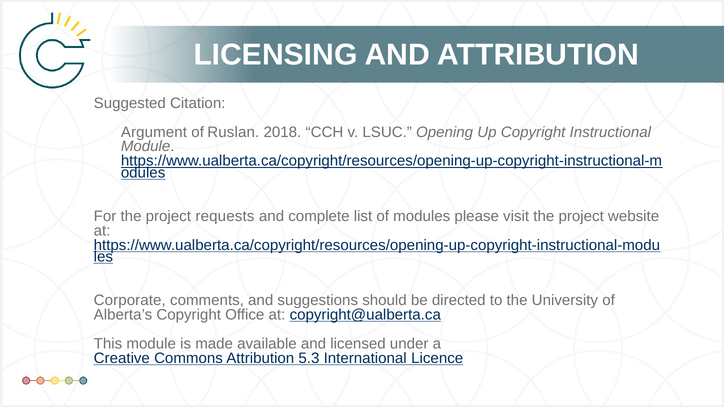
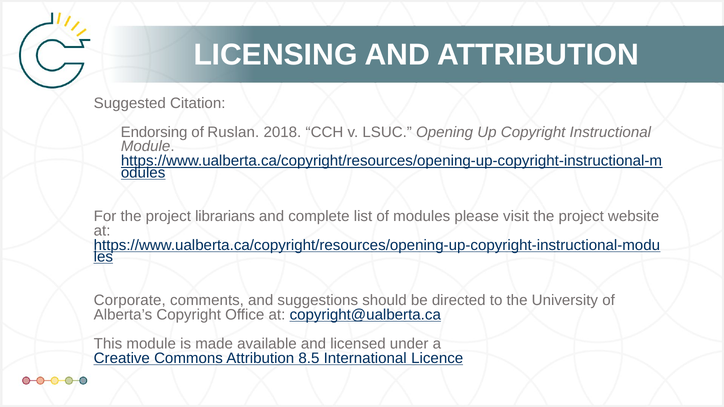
Argument: Argument -> Endorsing (154, 132)
requests: requests -> librarians (225, 216)
5.3: 5.3 -> 8.5 (309, 358)
